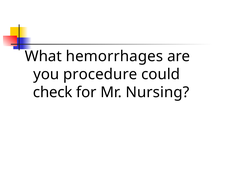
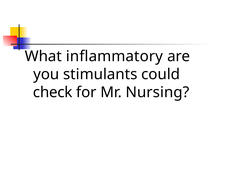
hemorrhages: hemorrhages -> inflammatory (114, 56)
procedure: procedure -> stimulants (100, 74)
